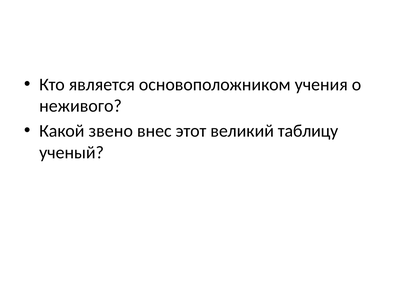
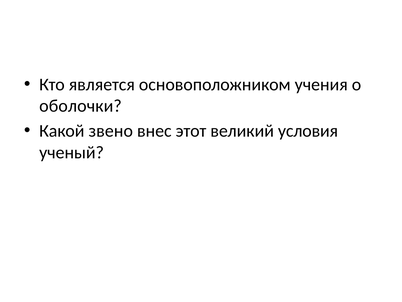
неживого: неживого -> оболочки (80, 106)
таблицу: таблицу -> условия (308, 131)
